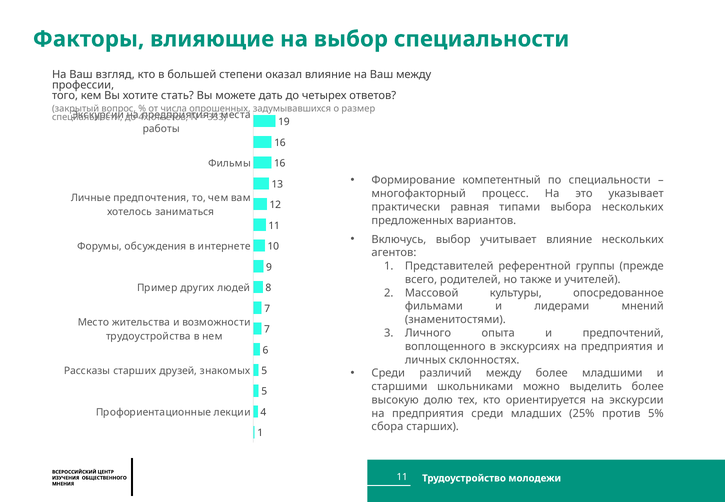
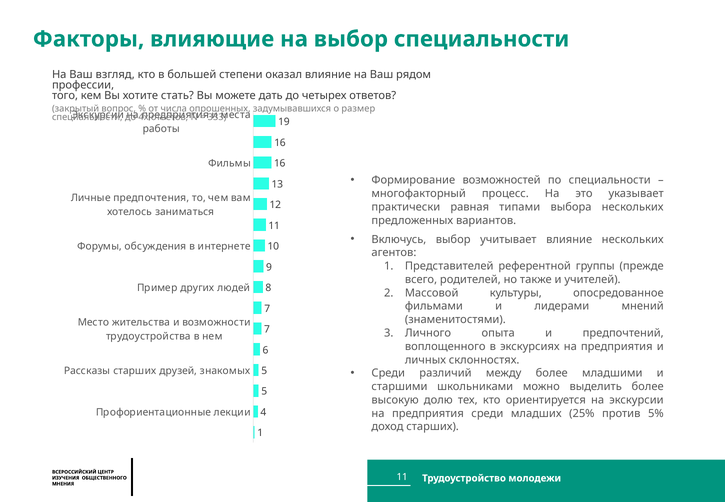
Ваш между: между -> рядом (414, 74)
компетентный: компетентный -> возможностей (502, 180)
сбора: сбора -> доход (387, 427)
